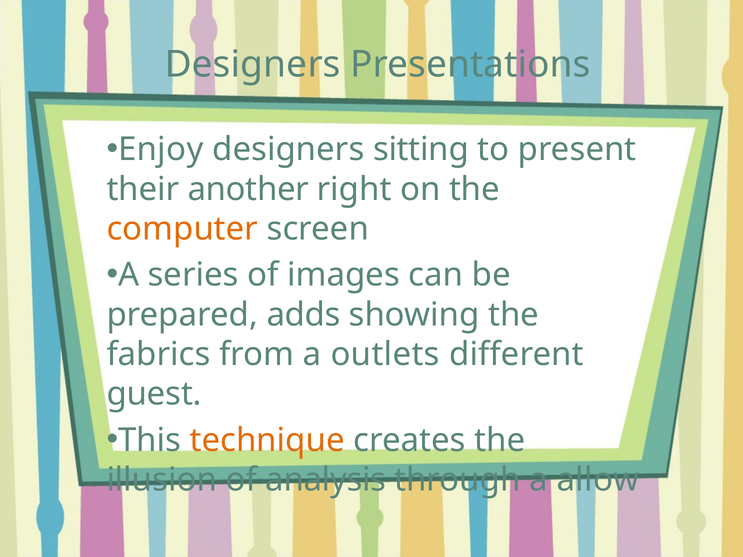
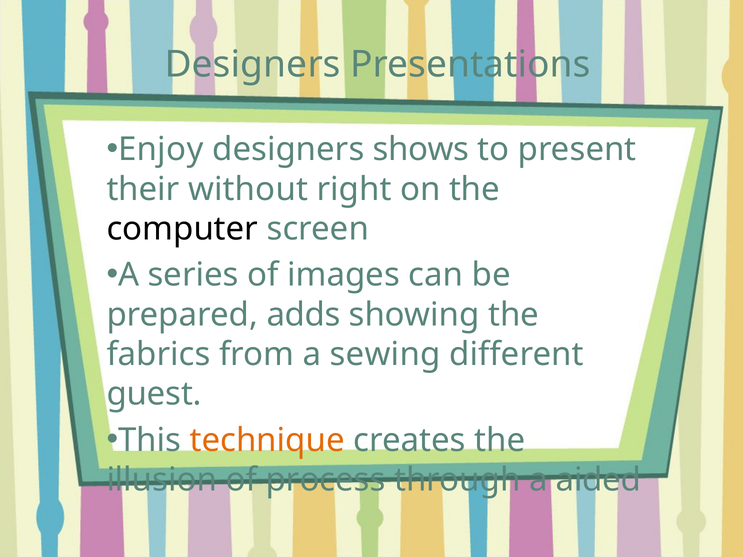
sitting: sitting -> shows (421, 150)
another: another -> without (248, 189)
computer colour: orange -> black (182, 229)
outlets: outlets -> sewing (385, 354)
analysis: analysis -> process (326, 480)
allow: allow -> aided (598, 480)
